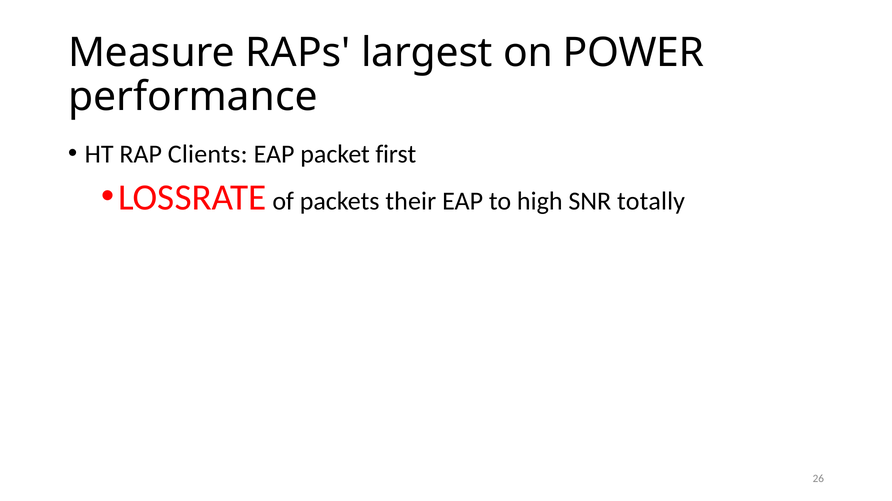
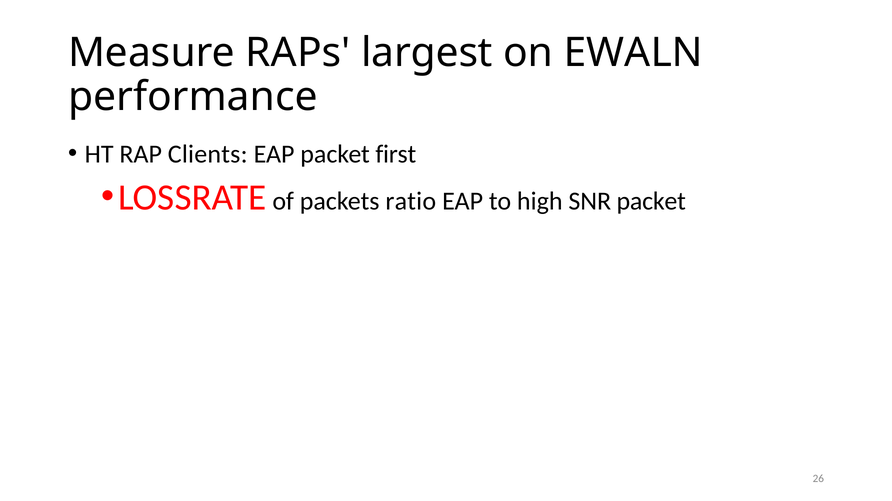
POWER: POWER -> EWALN (633, 53)
their: their -> ratio (411, 201)
SNR totally: totally -> packet (651, 201)
